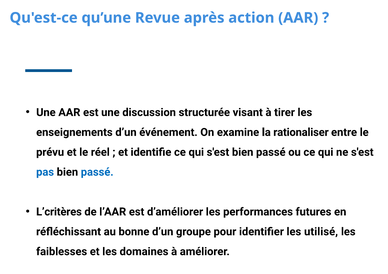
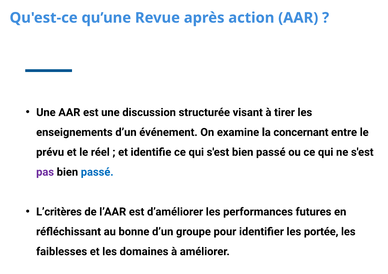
rationaliser: rationaliser -> concernant (301, 132)
pas colour: blue -> purple (45, 172)
utilisé: utilisé -> portée (321, 232)
